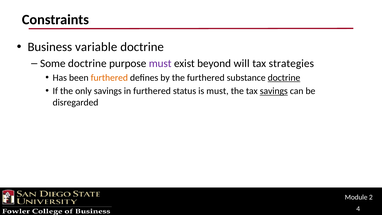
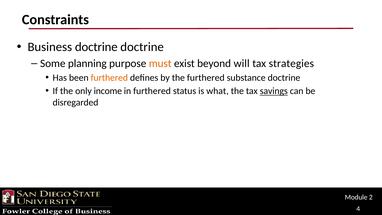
Business variable: variable -> doctrine (96, 47)
Some doctrine: doctrine -> planning (87, 63)
must colour: purple -> orange (160, 63)
doctrine underline: present -> none (284, 78)
only savings: savings -> income (108, 91)
is must: must -> what (217, 91)
